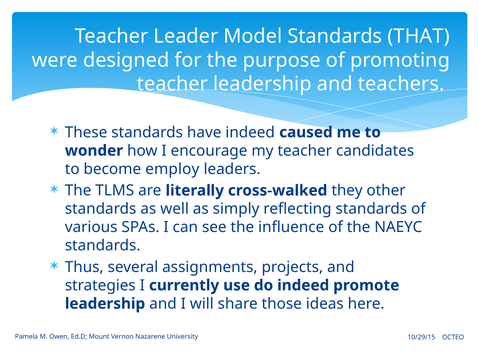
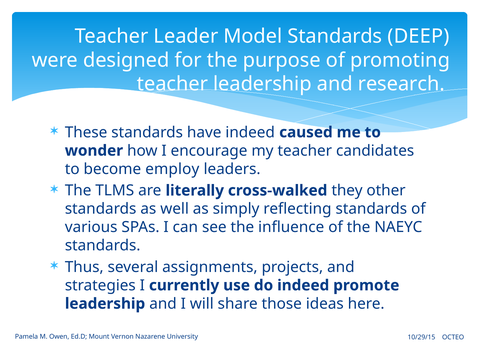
THAT: THAT -> DEEP (419, 36)
teachers: teachers -> research (401, 84)
